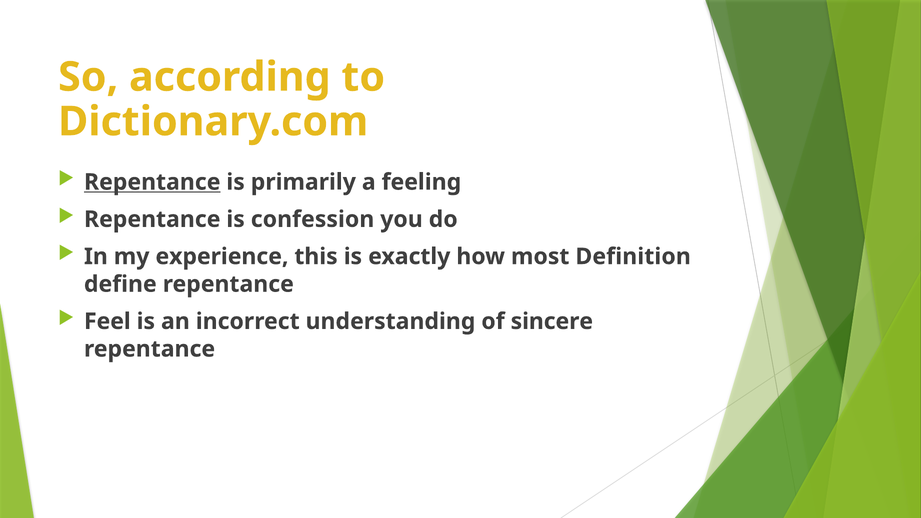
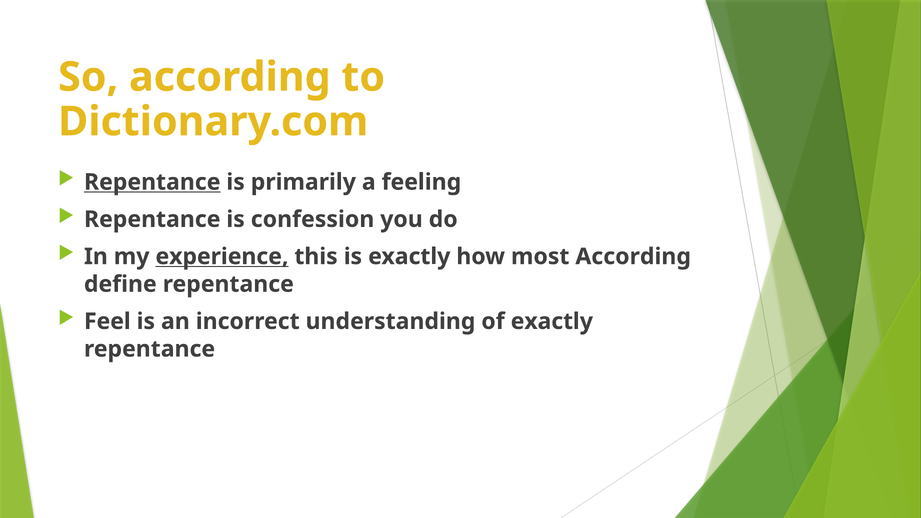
experience underline: none -> present (222, 257)
most Definition: Definition -> According (633, 257)
of sincere: sincere -> exactly (552, 321)
